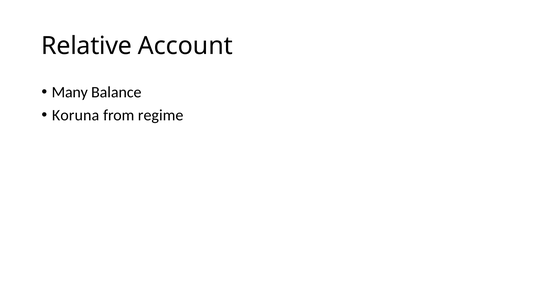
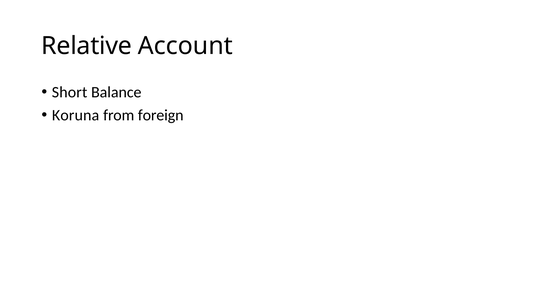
Many: Many -> Short (70, 92)
regime: regime -> foreign (161, 115)
